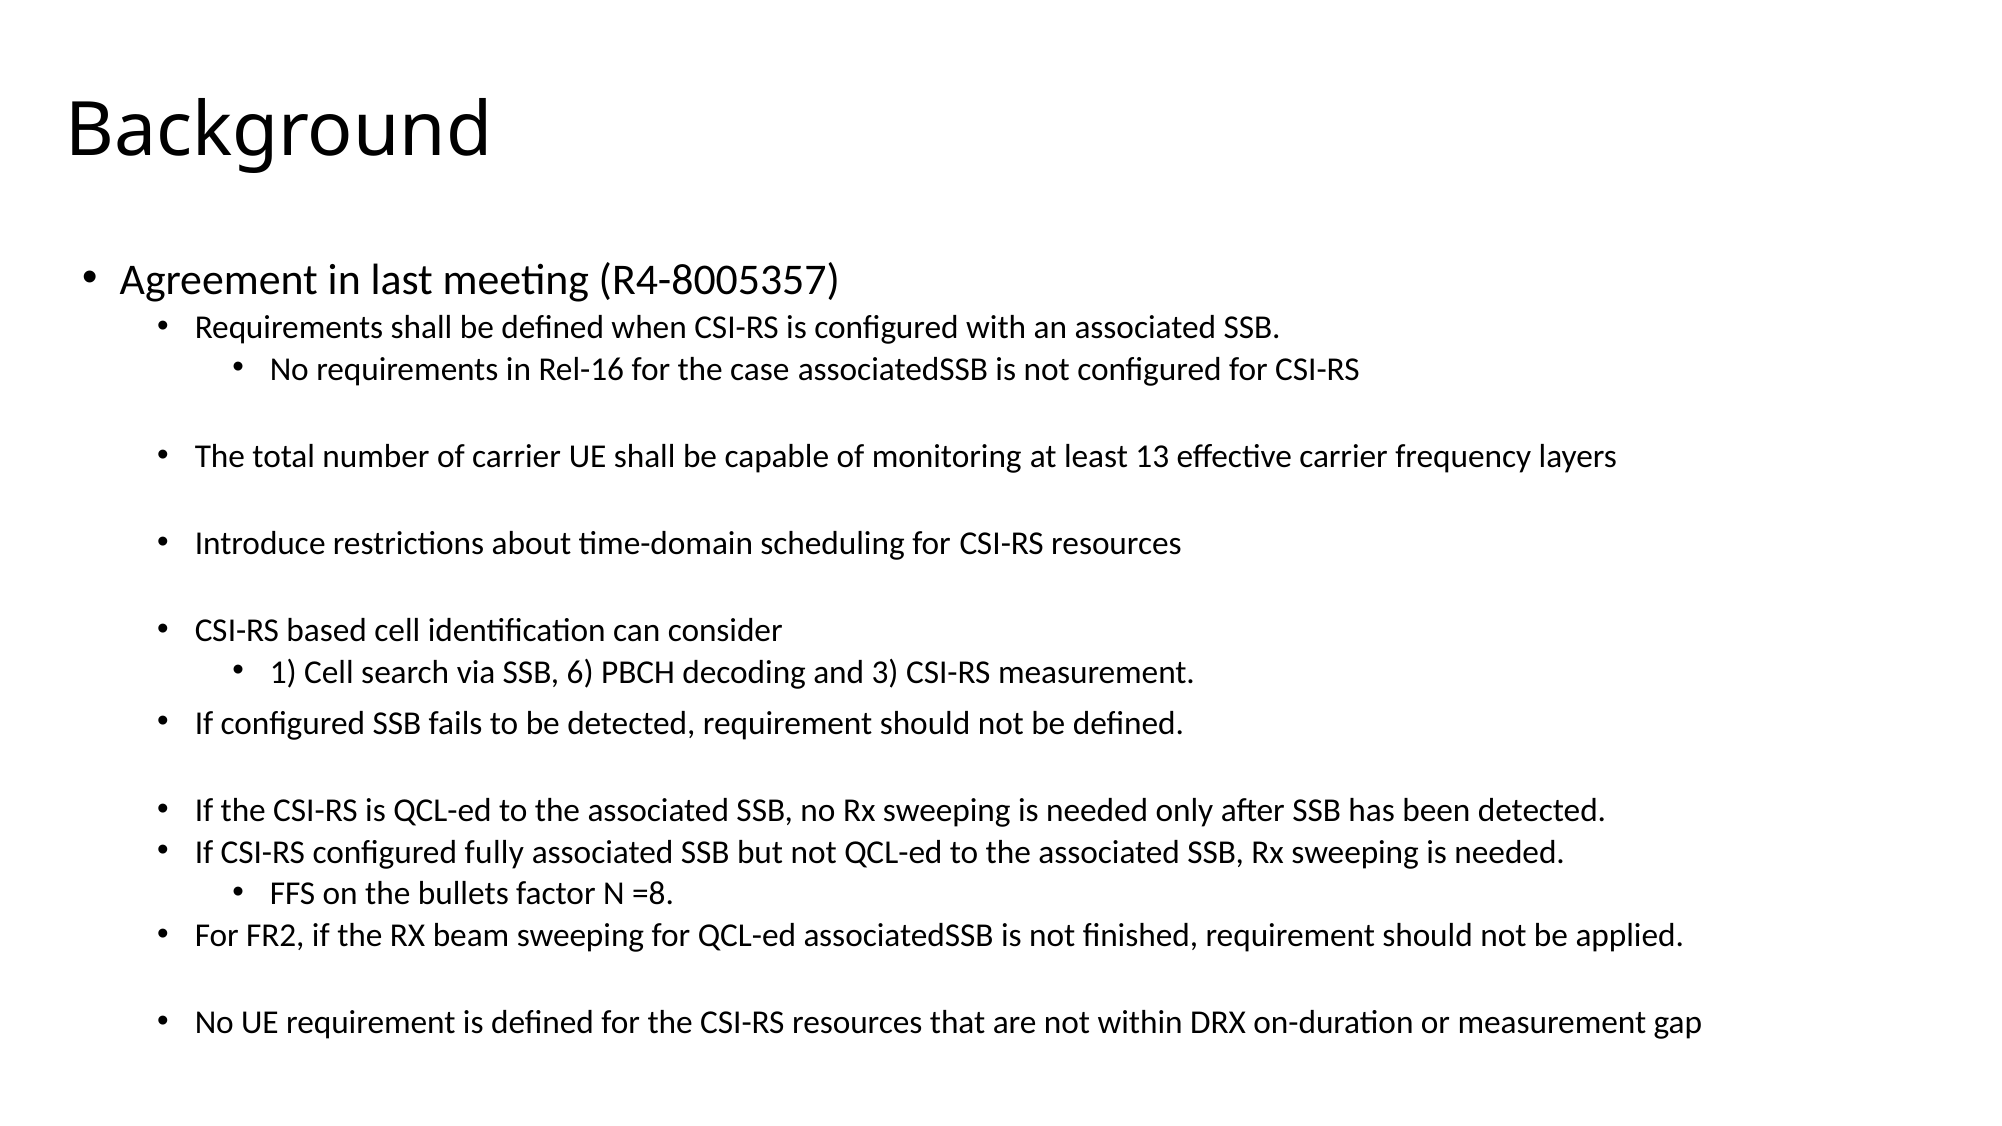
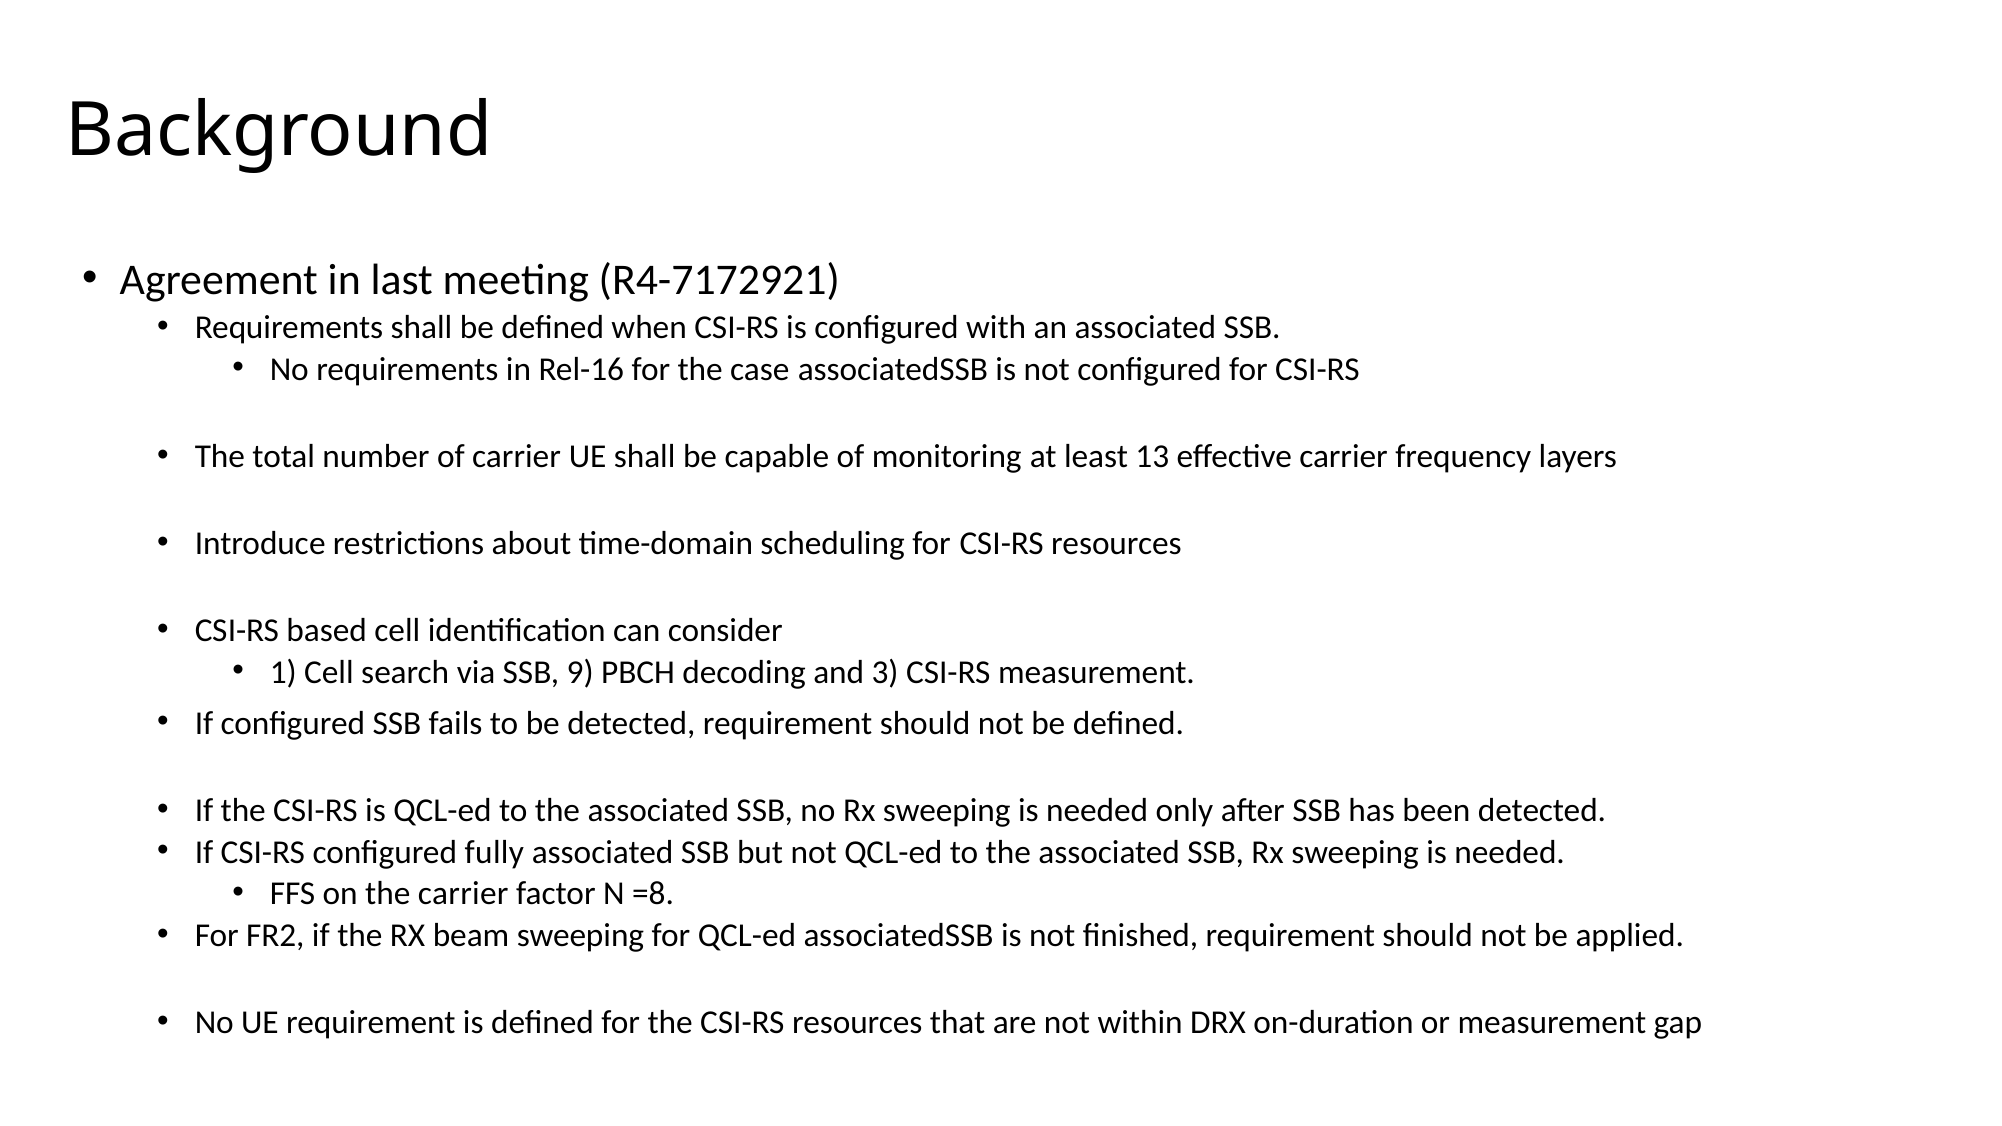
R4-8005357: R4-8005357 -> R4-7172921 (719, 280)
6: 6 -> 9 (580, 672)
the bullets: bullets -> carrier (463, 894)
